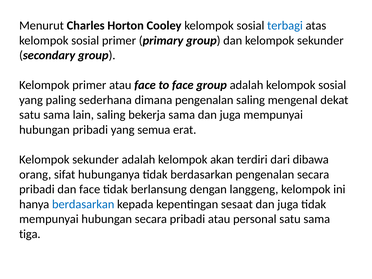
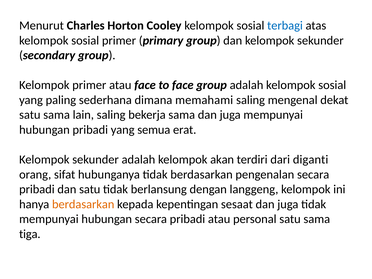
dimana pengenalan: pengenalan -> memahami (204, 100)
dibawa: dibawa -> diganti (311, 160)
dan face: face -> satu (90, 189)
berdasarkan colour: blue -> orange (83, 204)
